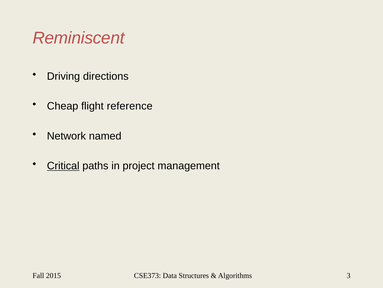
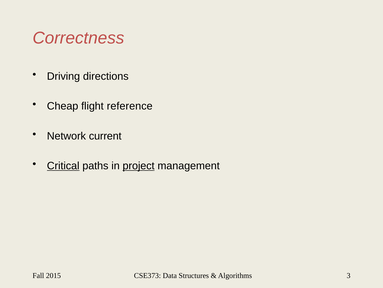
Reminiscent: Reminiscent -> Correctness (78, 38)
named: named -> current (105, 136)
project underline: none -> present (139, 165)
